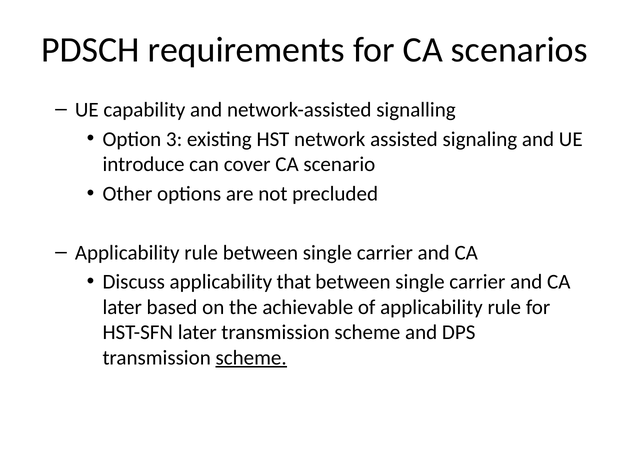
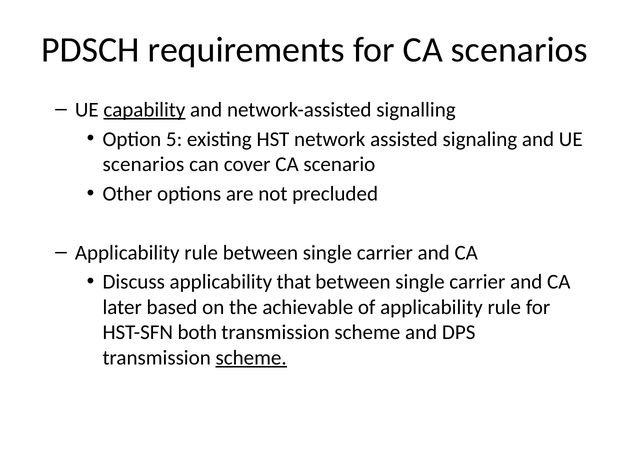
capability underline: none -> present (144, 110)
3: 3 -> 5 (174, 139)
introduce: introduce -> scenarios (143, 164)
HST-SFN later: later -> both (197, 333)
